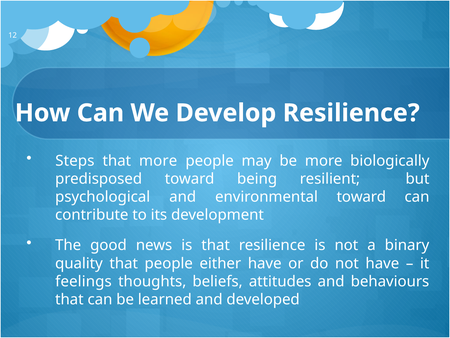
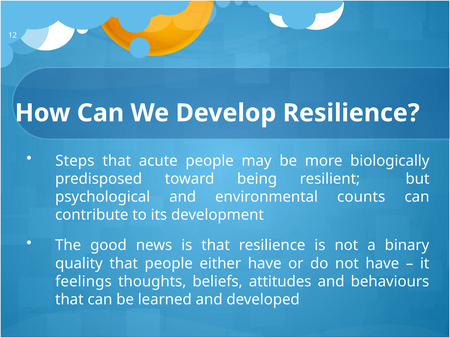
that more: more -> acute (158, 160)
environmental toward: toward -> counts (361, 196)
